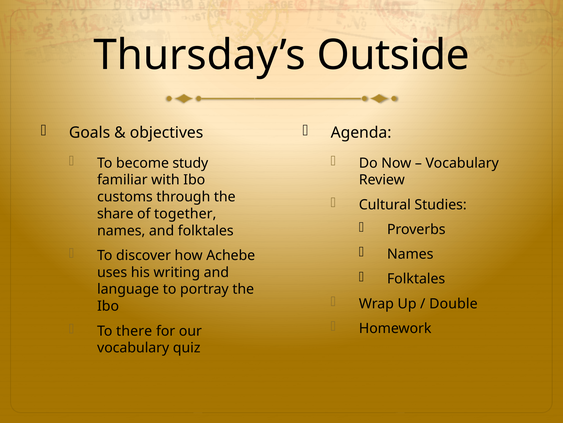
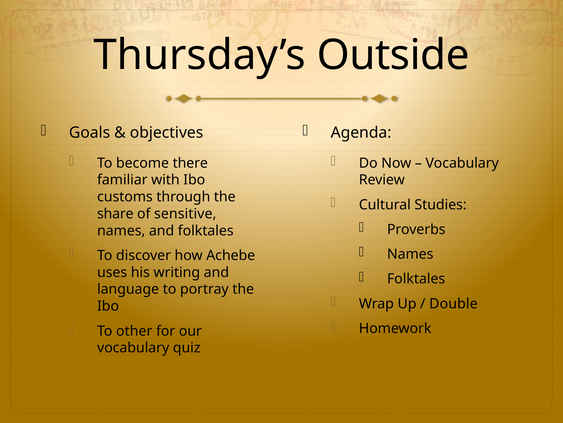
study: study -> there (190, 163)
together: together -> sensitive (185, 213)
there: there -> other (134, 330)
